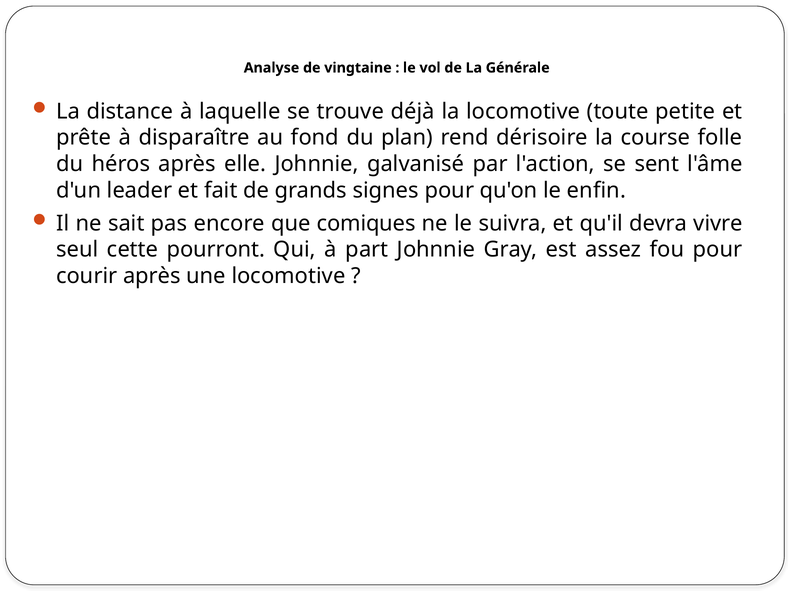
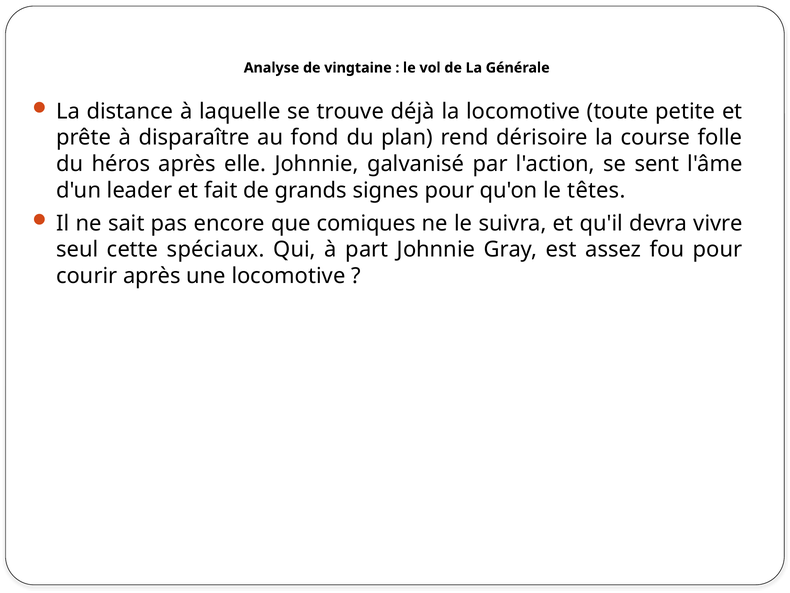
enfin: enfin -> têtes (596, 190)
pourront: pourront -> spéciaux (216, 249)
